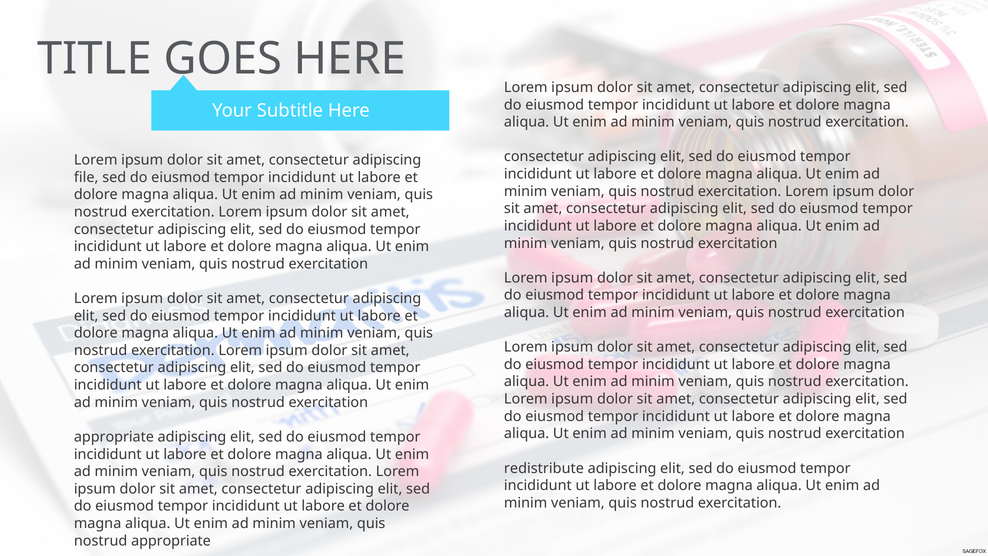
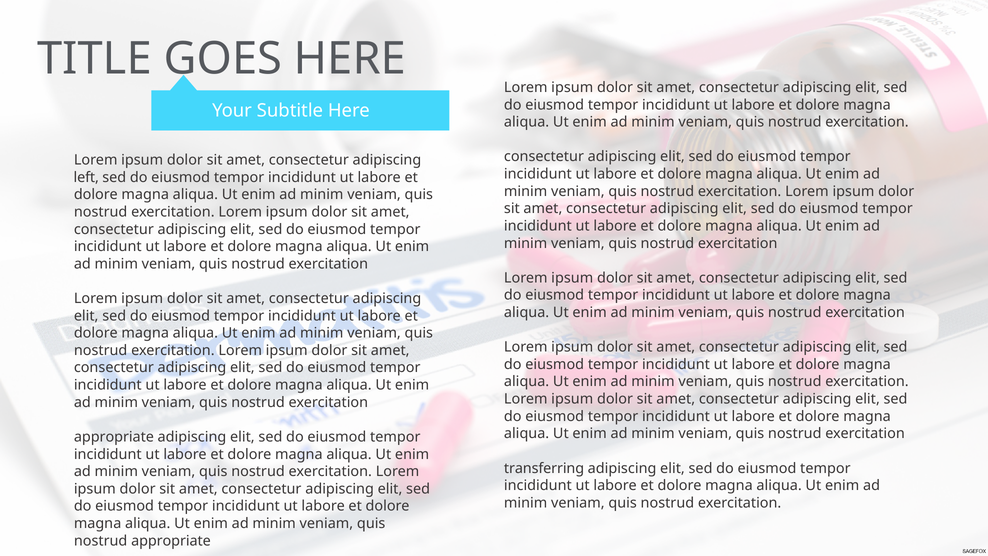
file: file -> left (86, 177)
redistribute: redistribute -> transferring (544, 468)
